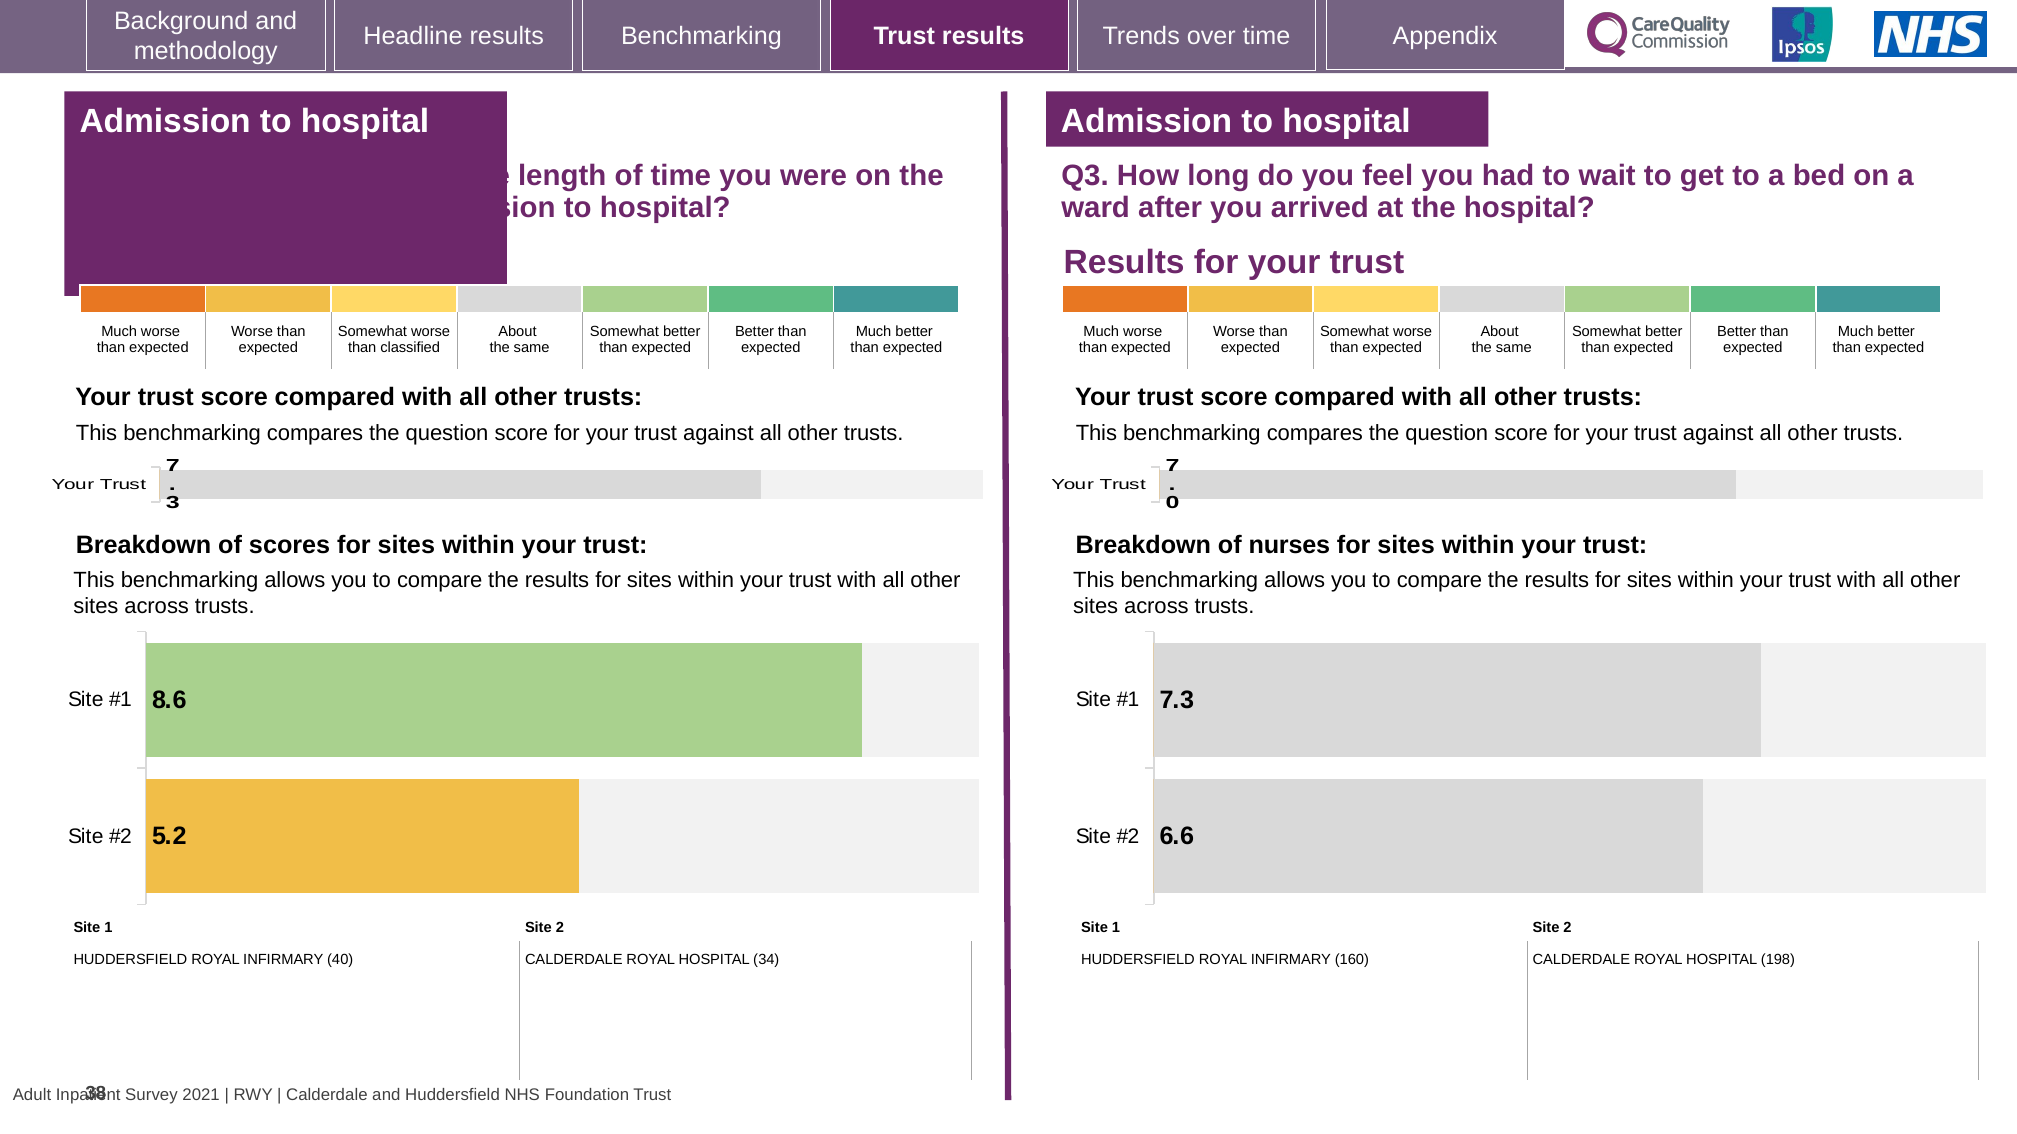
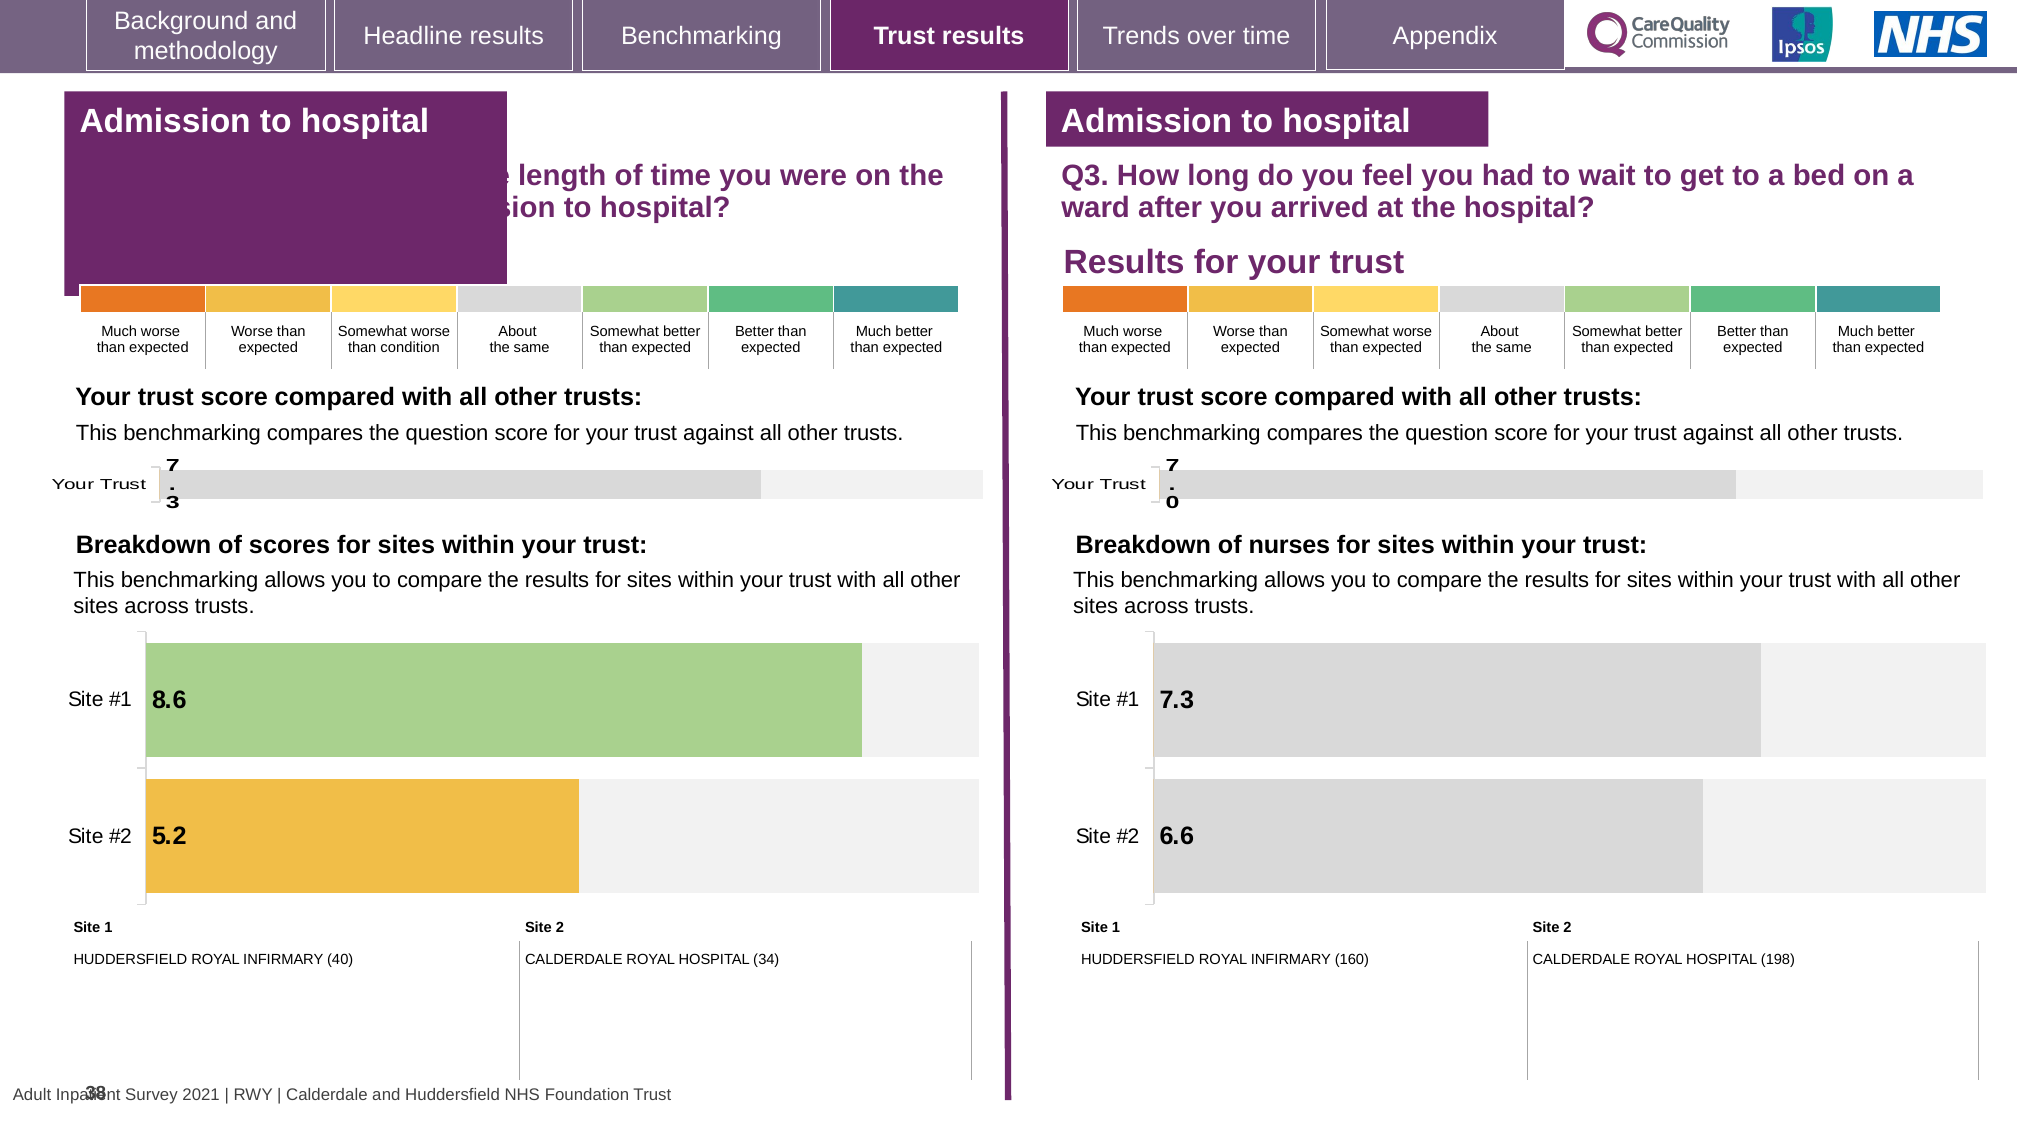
classified: classified -> condition (410, 348)
